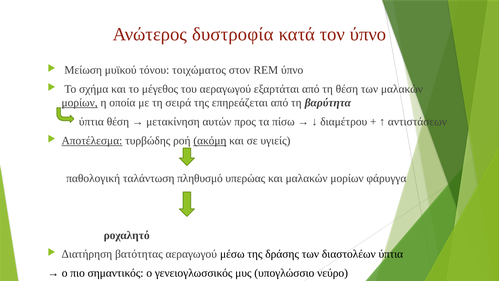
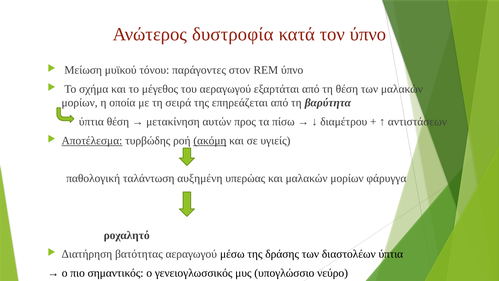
τοιχώματος: τοιχώματος -> παράγοντες (199, 70)
μορίων underline: present -> none (80, 103)
πληθυσμό: πληθυσμό -> αυξημένη (200, 178)
